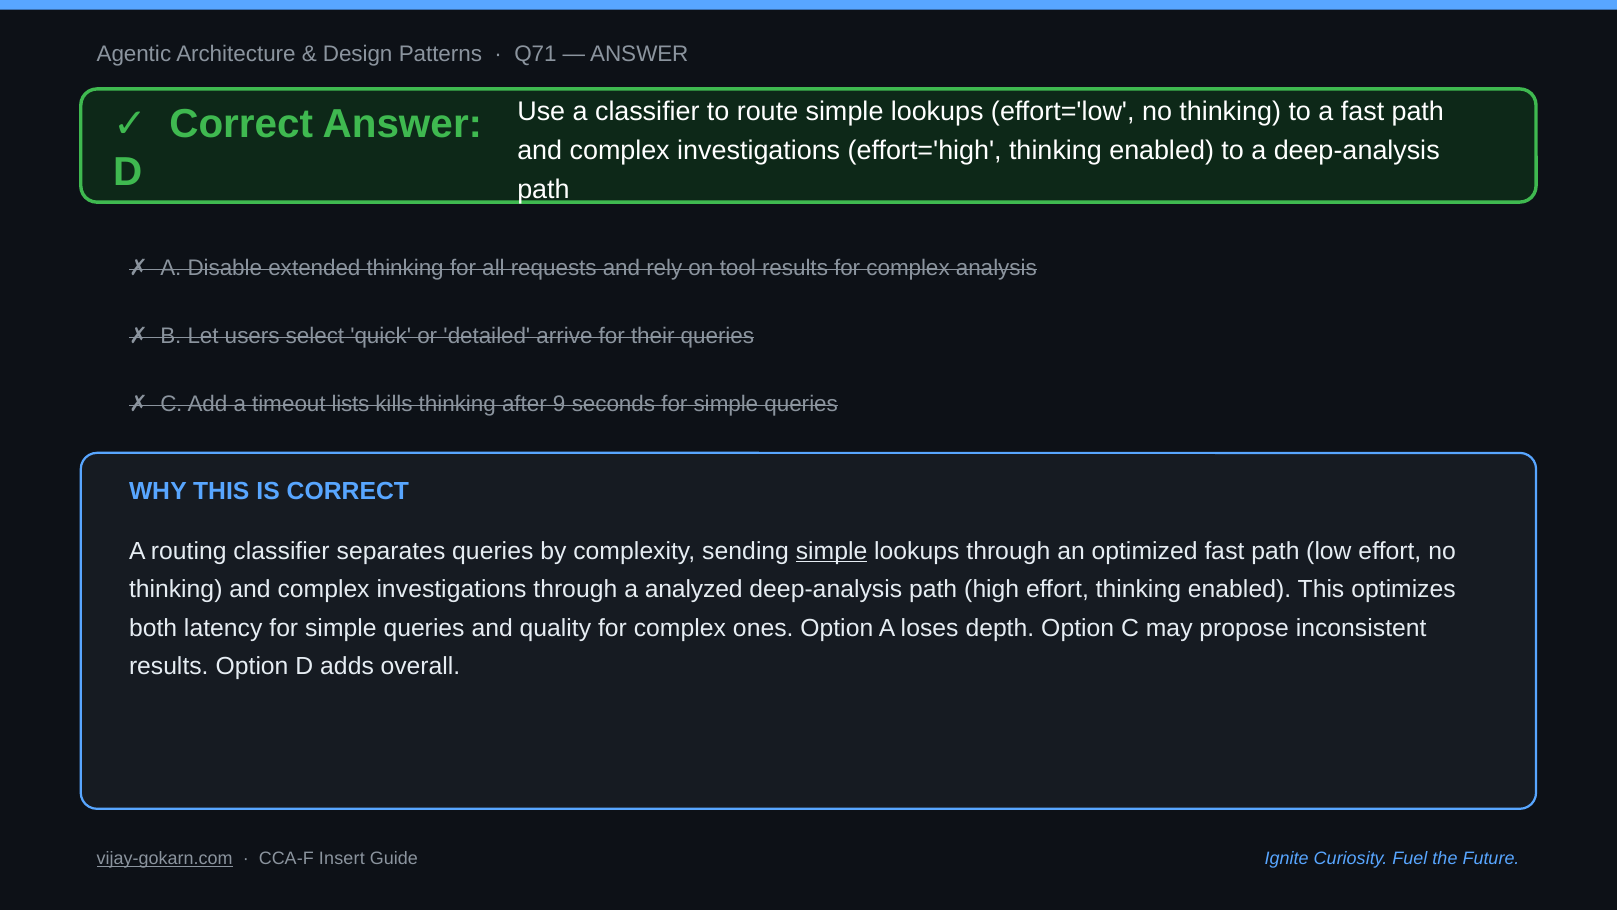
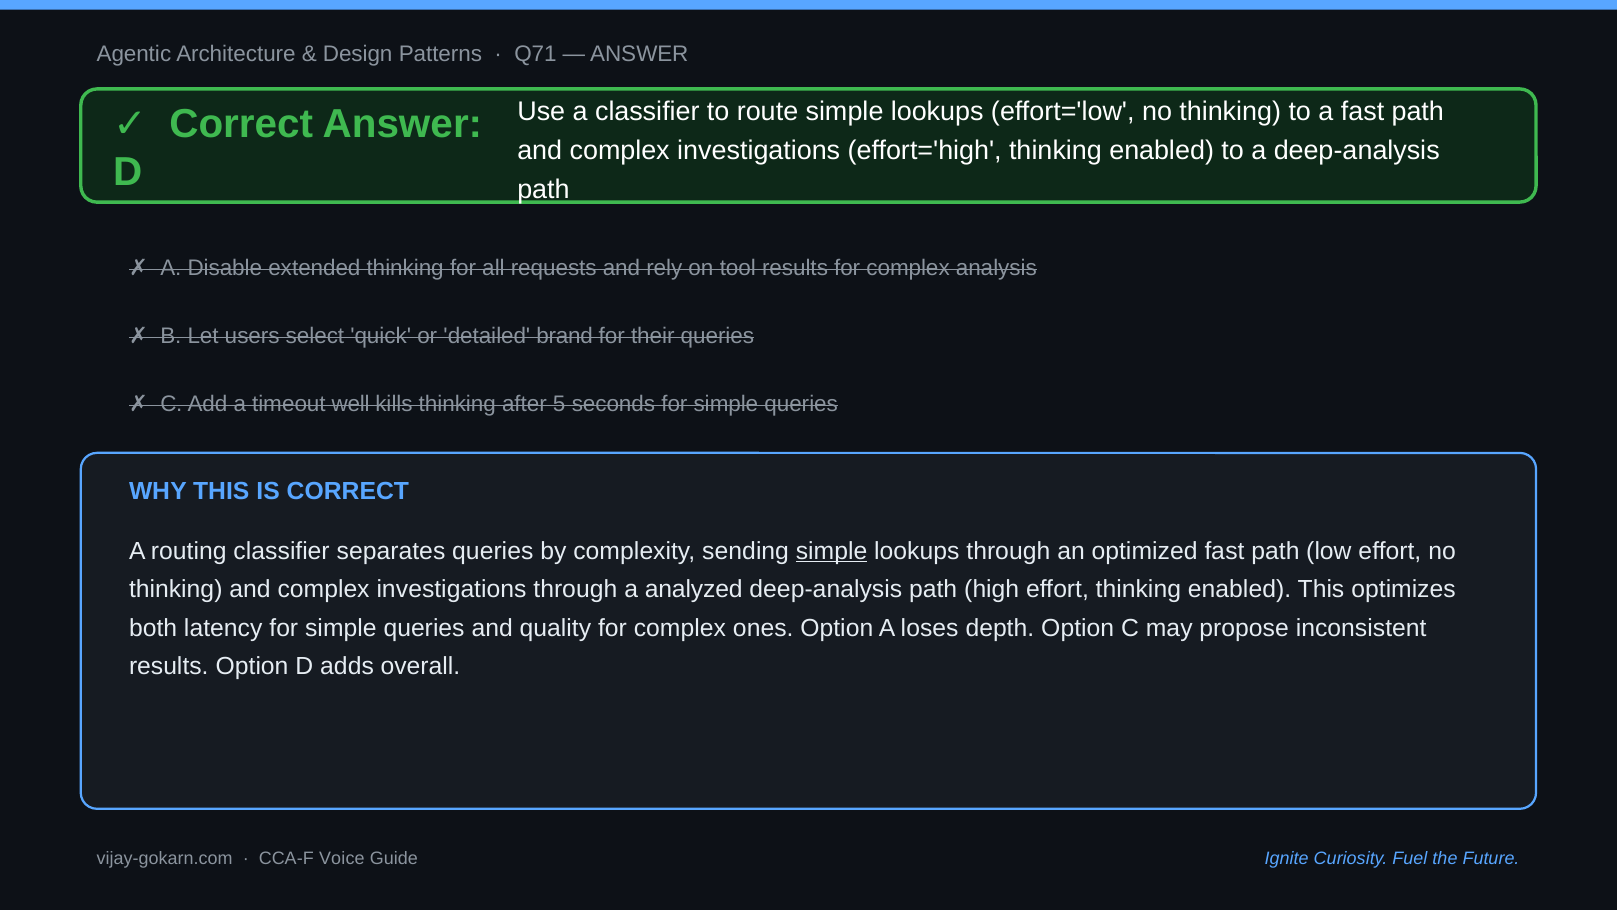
arrive: arrive -> brand (565, 336)
lists: lists -> well (351, 404)
9: 9 -> 5 (559, 404)
vijay-gokarn.com underline: present -> none (165, 858)
Insert: Insert -> Voice (342, 858)
